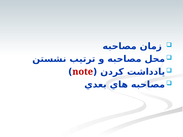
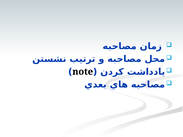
note colour: red -> black (83, 72)
